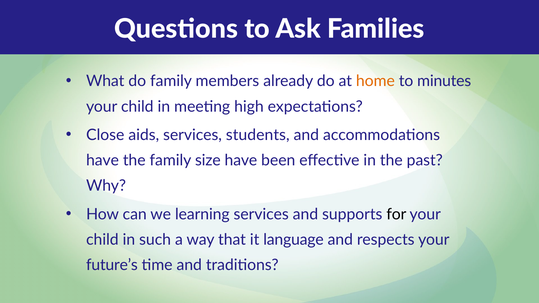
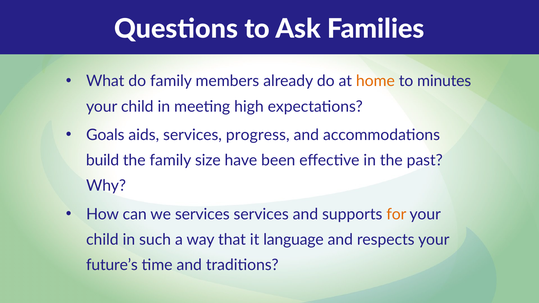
Close: Close -> Goals (105, 135)
students: students -> progress (258, 135)
have: have -> build (103, 160)
we learning: learning -> services (202, 214)
for colour: black -> orange (396, 214)
